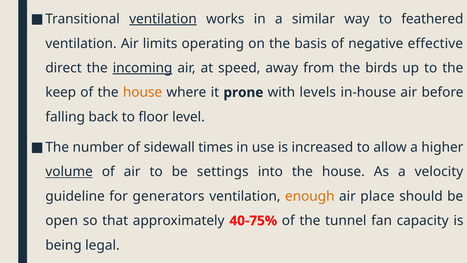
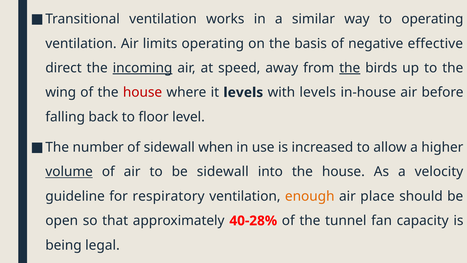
ventilation underline: present -> none (163, 19)
to feathered: feathered -> operating (432, 19)
the underline: none -> present (350, 68)
keep: keep -> wing (61, 92)
house colour: orange -> red (143, 92)
it prone: prone -> levels (243, 92)
times: times -> when (216, 147)
be settings: settings -> sidewall (223, 172)
generators: generators -> respiratory (169, 196)
40-75%: 40-75% -> 40-28% (253, 221)
